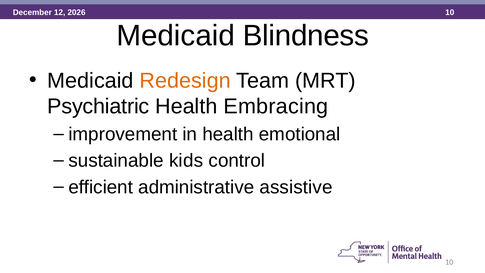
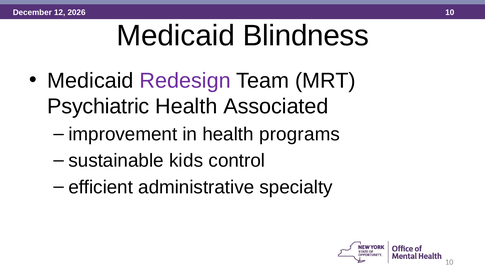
Redesign colour: orange -> purple (185, 81)
Embracing: Embracing -> Associated (276, 106)
emotional: emotional -> programs (300, 134)
assistive: assistive -> specialty (296, 187)
